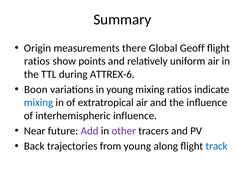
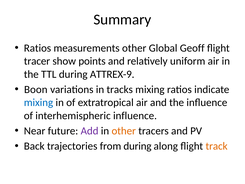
Origin: Origin -> Ratios (37, 48)
measurements there: there -> other (134, 48)
ratios: ratios -> tracer (37, 61)
ATTREX-6: ATTREX-6 -> ATTREX-9 (112, 74)
in young: young -> tracks (120, 89)
other colour: purple -> orange (124, 131)
from young: young -> during (137, 146)
track colour: blue -> orange (217, 146)
